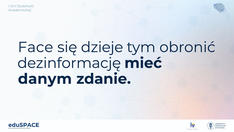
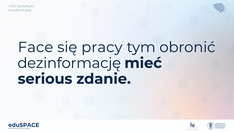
dzieje: dzieje -> pracy (102, 47)
danym: danym -> serious (45, 79)
